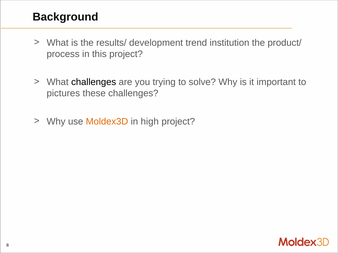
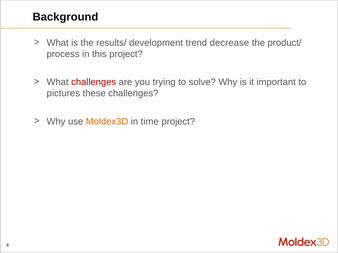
institution: institution -> decrease (229, 43)
challenges colour: black -> red (94, 82)
high: high -> time (150, 122)
